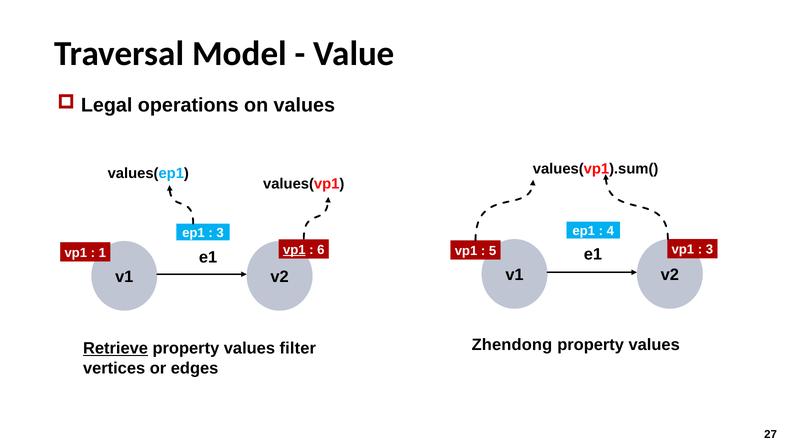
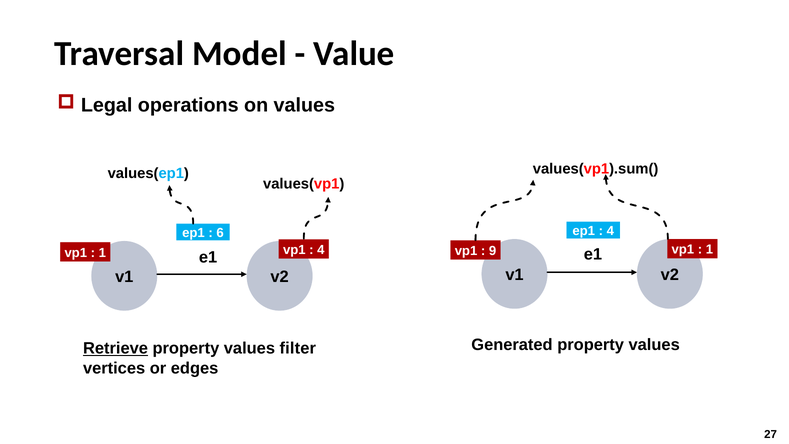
3: 3 -> 6 (220, 233)
5: 5 -> 9 (493, 251)
3: 3 -> 1 (709, 249)
vp1 underline: present -> none (294, 250)
6: 6 -> 4 (321, 250)
Zhendong: Zhendong -> Generated (512, 345)
